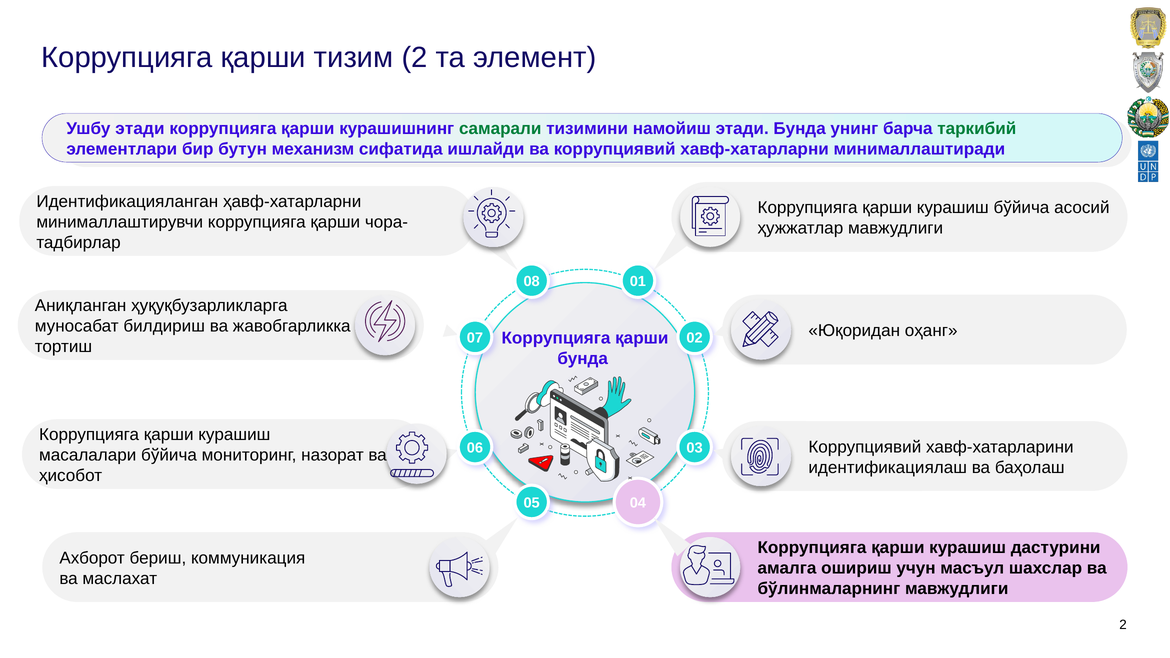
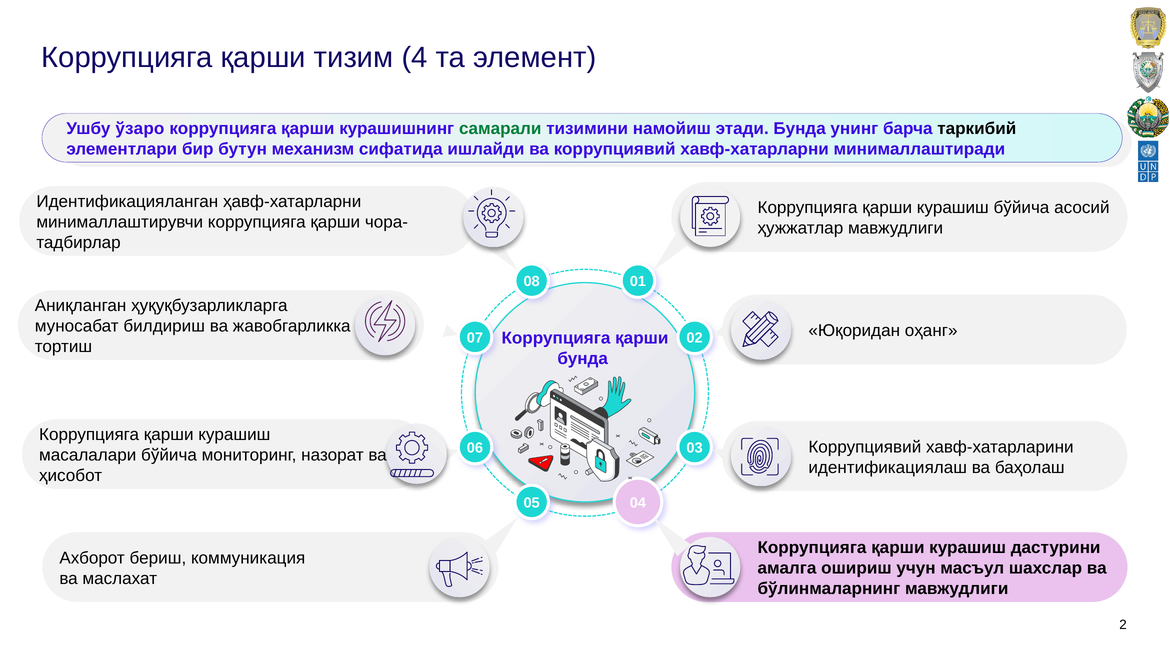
тизим 2: 2 -> 4 (415, 58)
Ушбу этади: этади -> ўзаро (140, 129)
таркибий colour: green -> black (977, 129)
